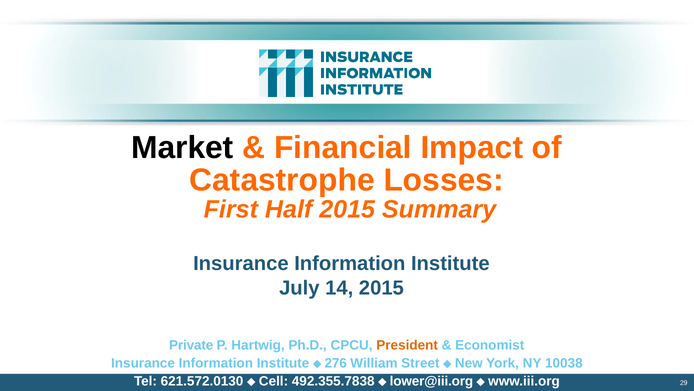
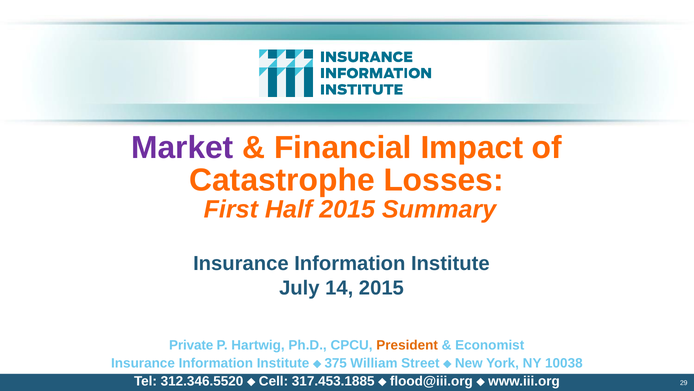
Market colour: black -> purple (182, 148)
276: 276 -> 375 (336, 363)
621.572.0130: 621.572.0130 -> 312.346.5520 (202, 381)
492.355.7838: 492.355.7838 -> 317.453.1885 (333, 381)
lower@iii.org: lower@iii.org -> flood@iii.org (431, 381)
